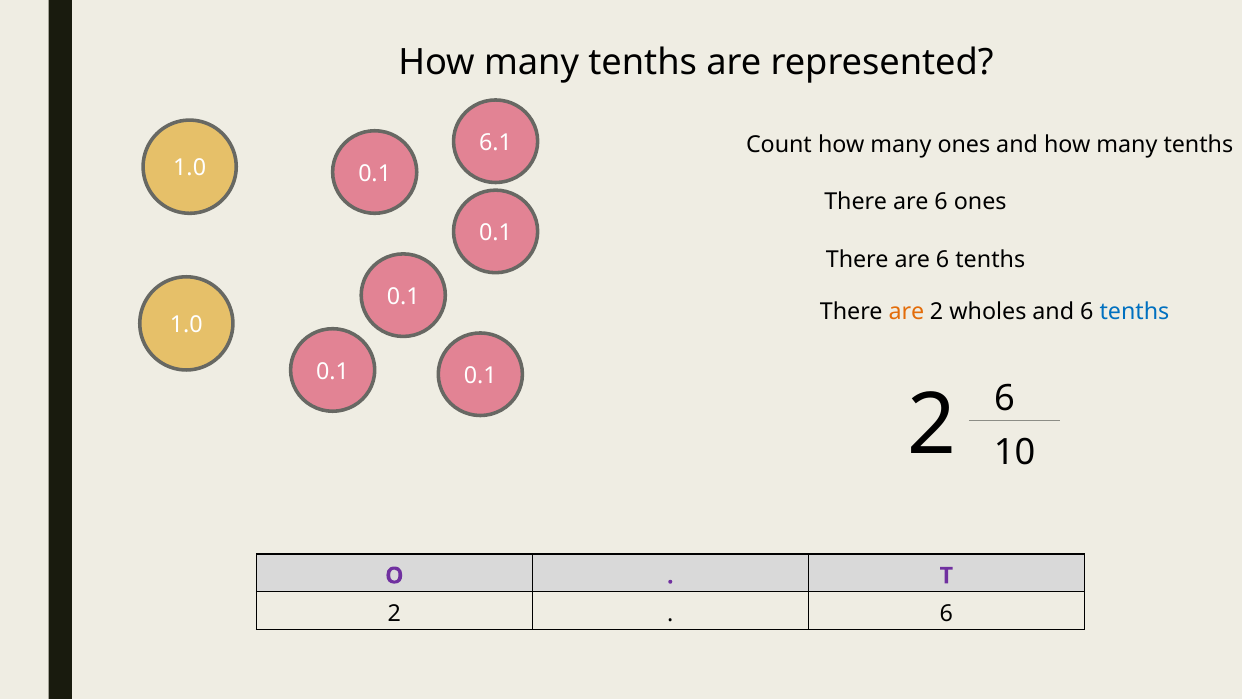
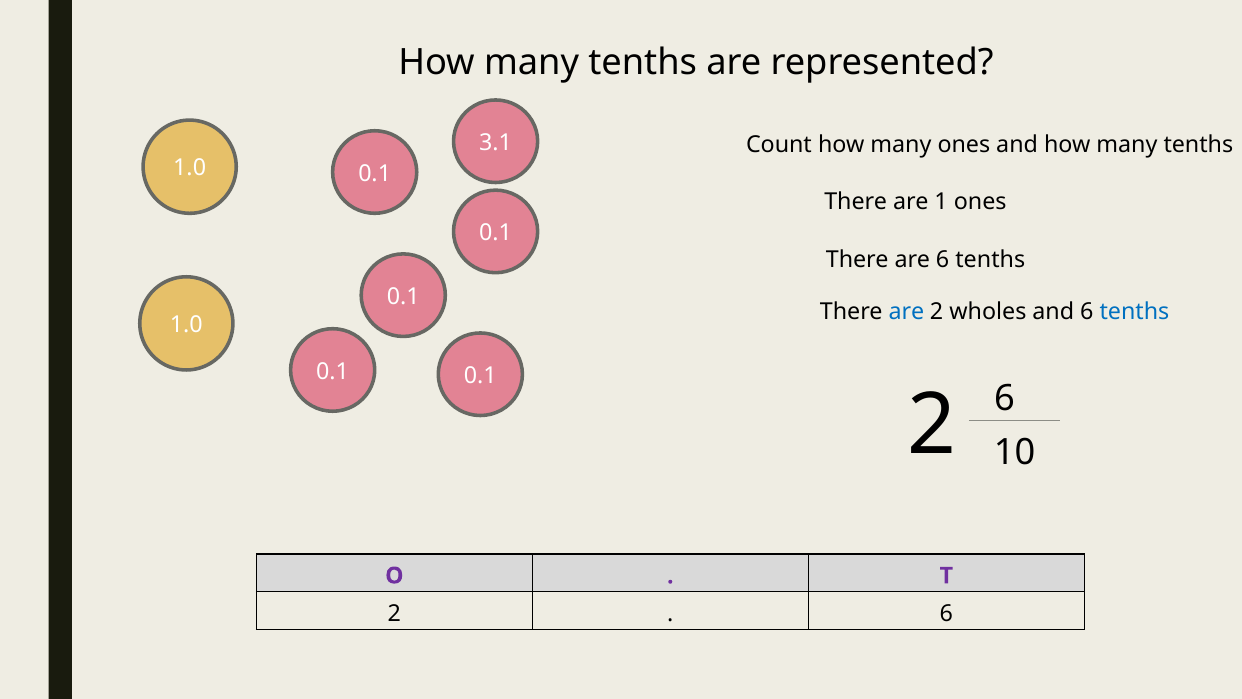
6.1: 6.1 -> 3.1 (496, 143)
6: 6 -> 1 (941, 202)
are colour: orange -> blue (906, 312)
